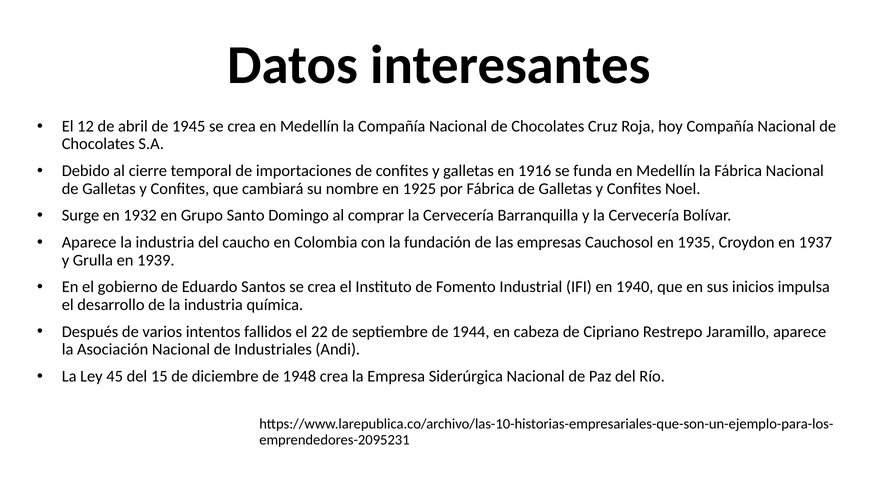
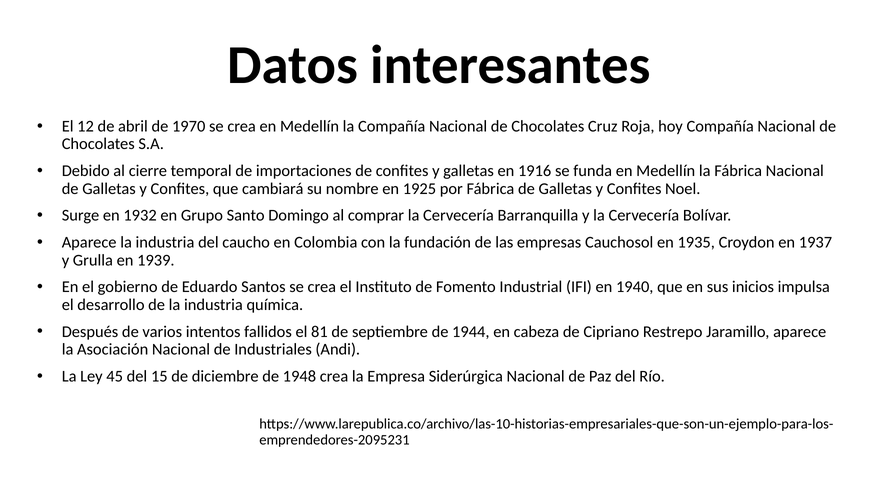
1945: 1945 -> 1970 (189, 126)
22: 22 -> 81 (319, 332)
